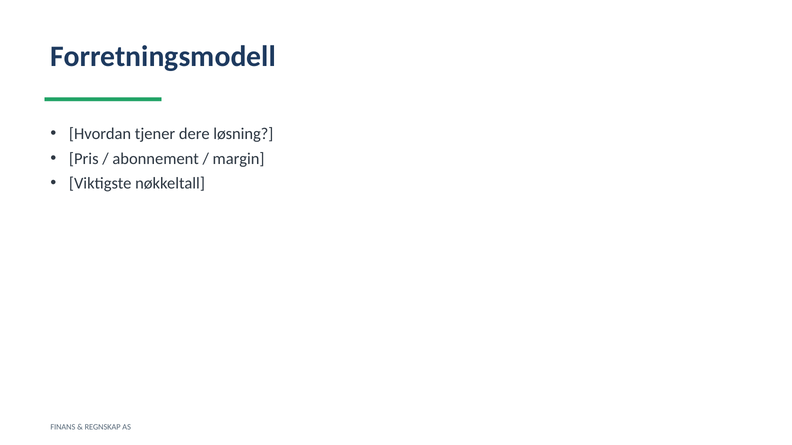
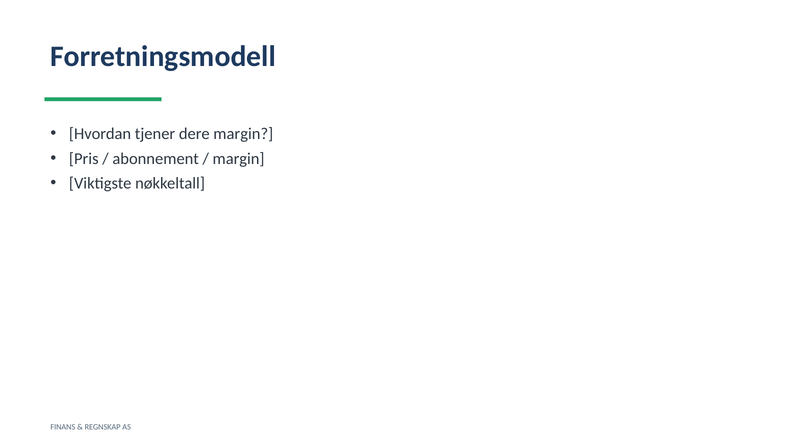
dere løsning: løsning -> margin (243, 134)
